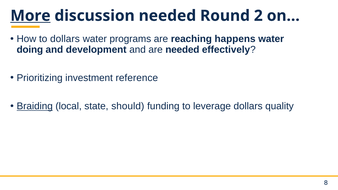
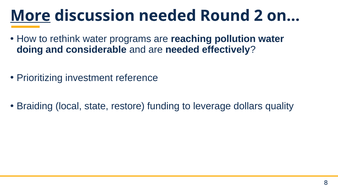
to dollars: dollars -> rethink (65, 39)
happens: happens -> pollution (235, 39)
development: development -> considerable (96, 50)
Braiding underline: present -> none (35, 106)
should: should -> restore (128, 106)
